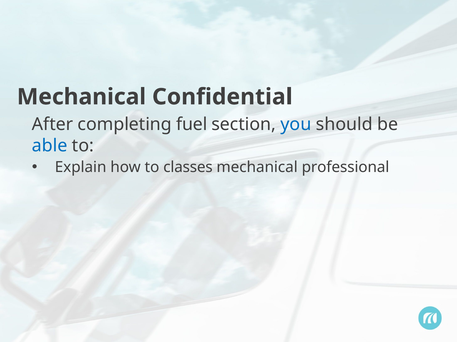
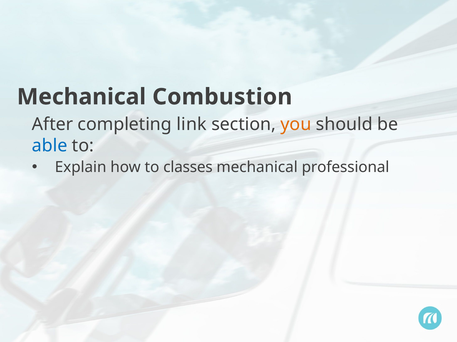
Confidential: Confidential -> Combustion (222, 97)
fuel: fuel -> link (192, 125)
you colour: blue -> orange (296, 125)
